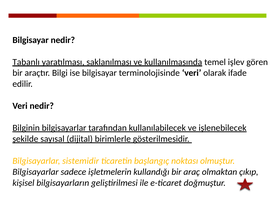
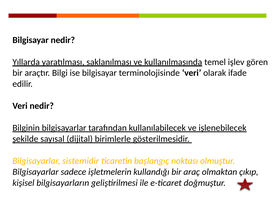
Tabanlı: Tabanlı -> Yıllarda (26, 62)
